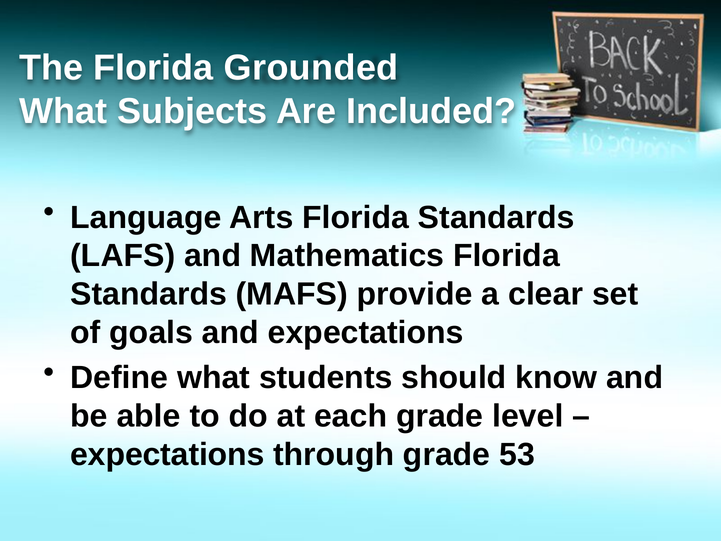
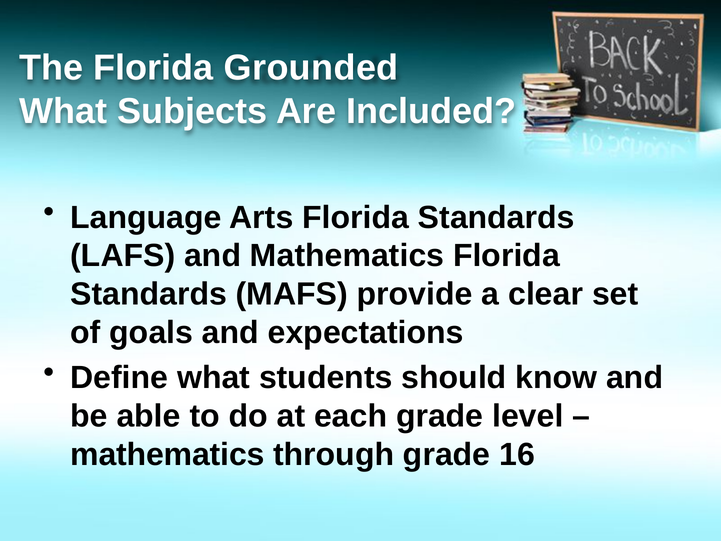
expectations: expectations -> mathematics (167, 455)
53: 53 -> 16 (517, 455)
